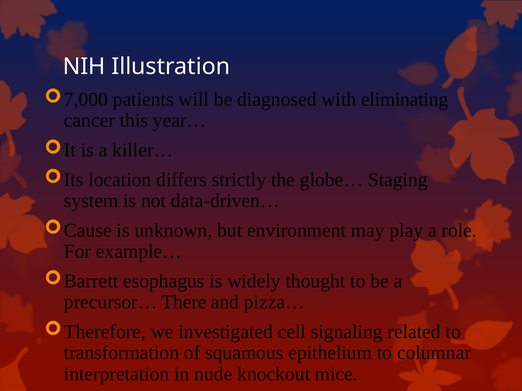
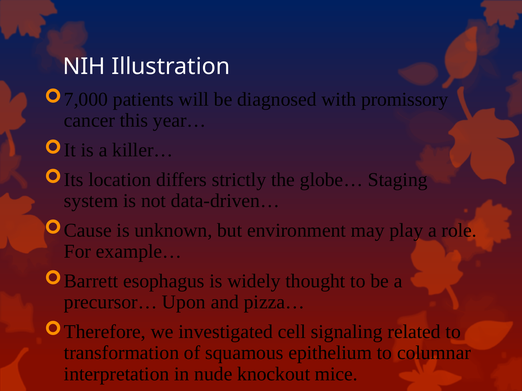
eliminating: eliminating -> promissory (405, 99)
There: There -> Upon (184, 303)
